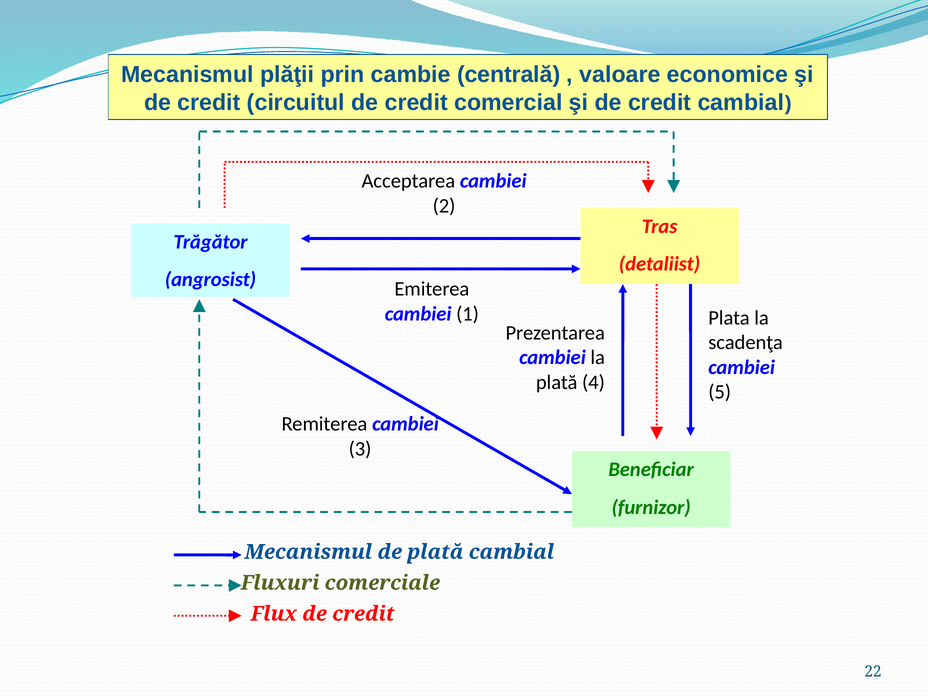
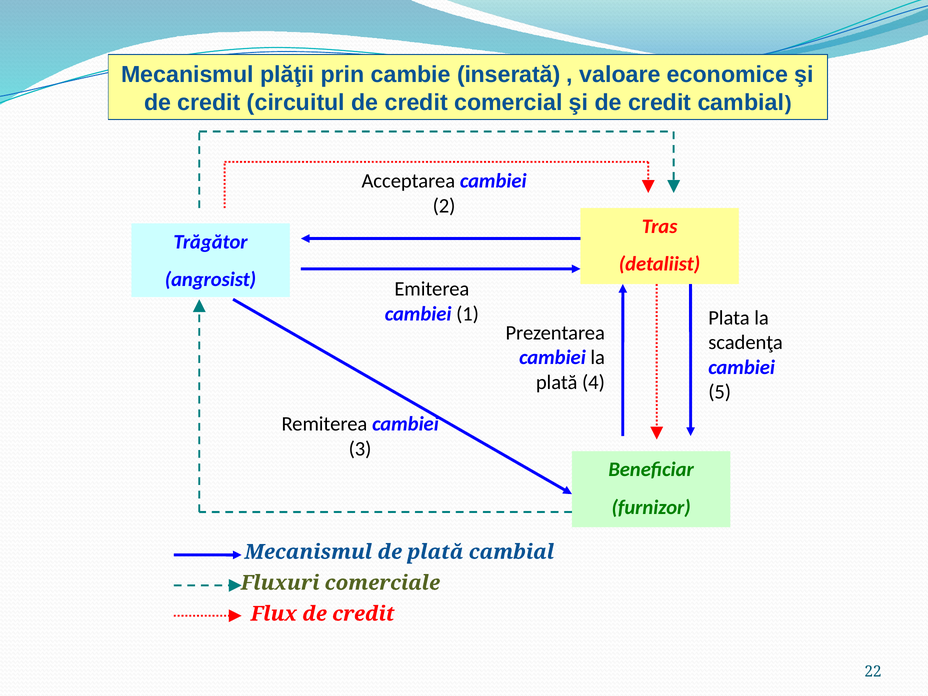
centrală: centrală -> inserată (509, 75)
